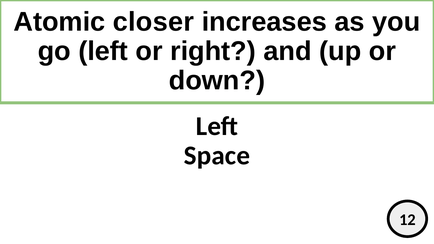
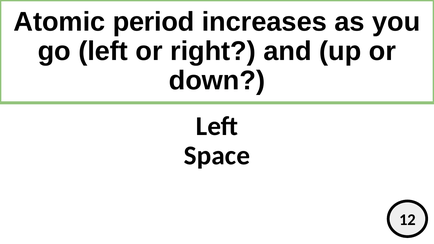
closer: closer -> period (154, 22)
